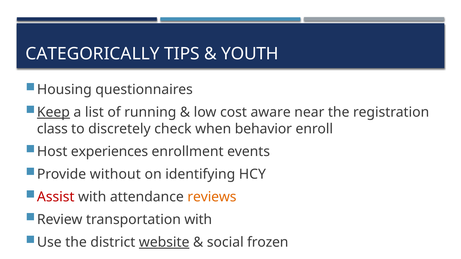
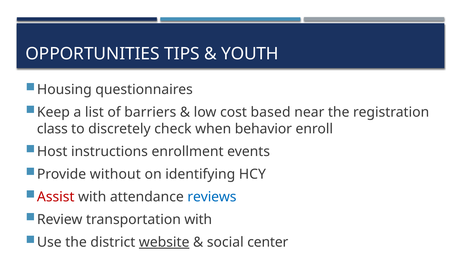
CATEGORICALLY: CATEGORICALLY -> OPPORTUNITIES (93, 54)
Keep underline: present -> none (53, 112)
running: running -> barriers (150, 112)
aware: aware -> based (271, 112)
experiences: experiences -> instructions (109, 152)
reviews colour: orange -> blue (212, 197)
frozen: frozen -> center (268, 242)
